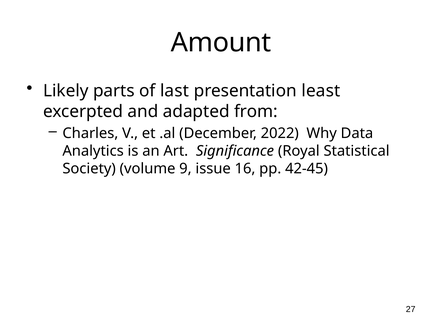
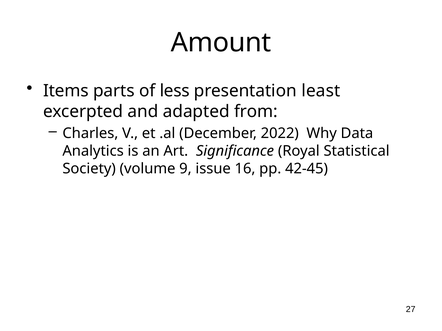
Likely: Likely -> Items (66, 91)
last: last -> less (175, 91)
